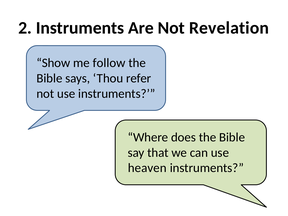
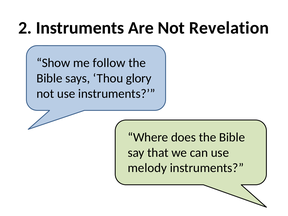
refer: refer -> glory (139, 78)
heaven: heaven -> melody (147, 168)
